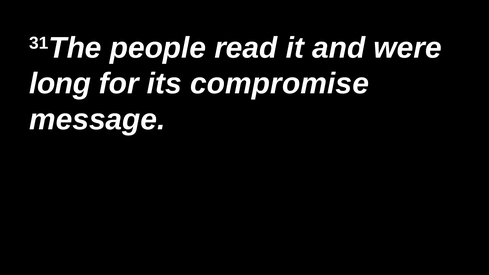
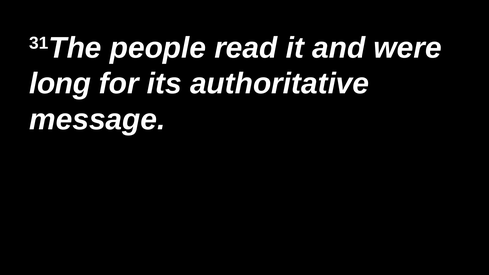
compromise: compromise -> authoritative (280, 84)
